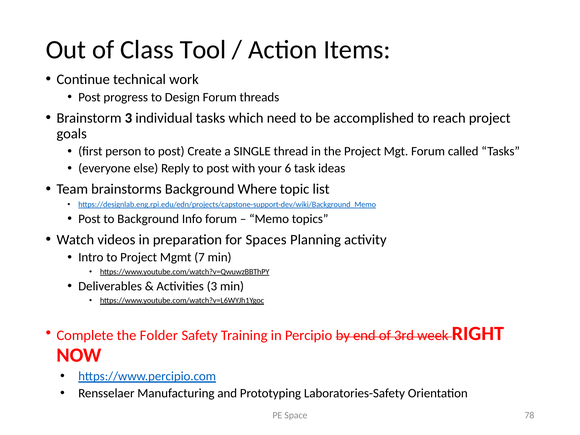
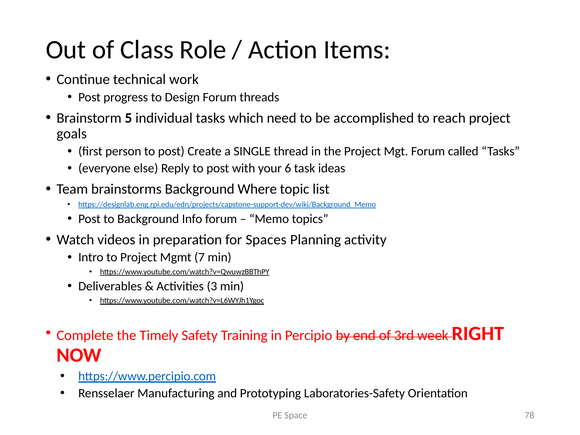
Tool: Tool -> Role (203, 50)
Brainstorm 3: 3 -> 5 (128, 118)
Folder: Folder -> Timely (159, 335)
